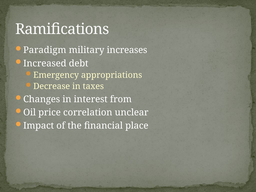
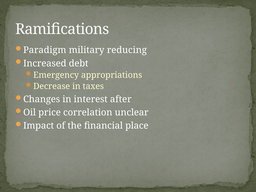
increases: increases -> reducing (127, 50)
from: from -> after (121, 99)
